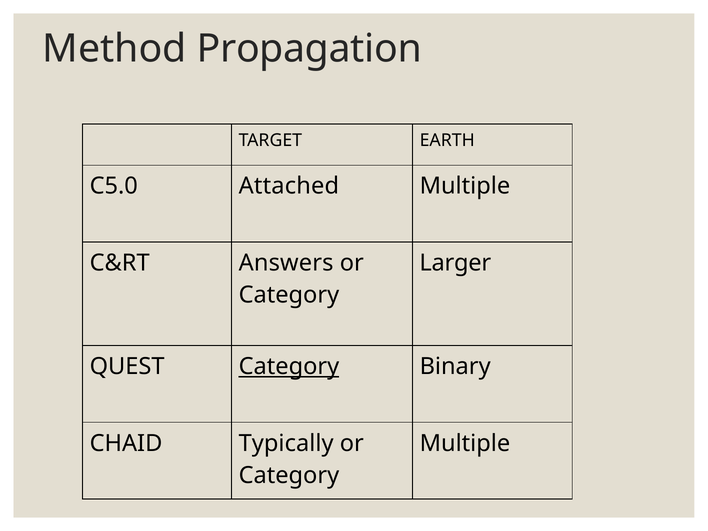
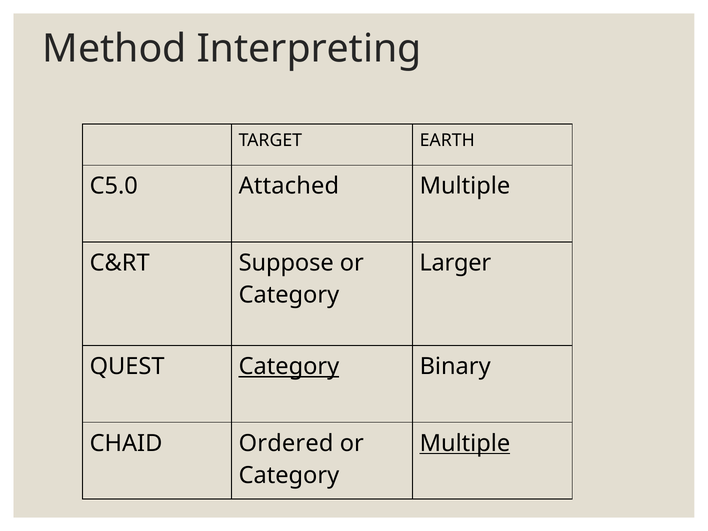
Propagation: Propagation -> Interpreting (309, 49)
Answers: Answers -> Suppose (286, 263)
Typically: Typically -> Ordered (286, 443)
Multiple underline: none -> present (465, 443)
